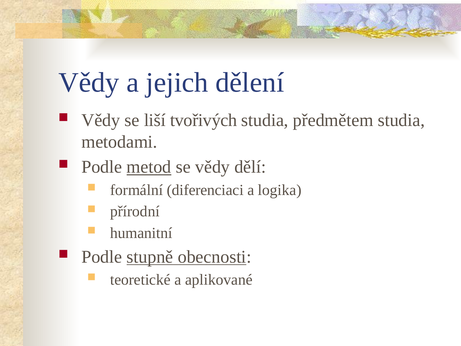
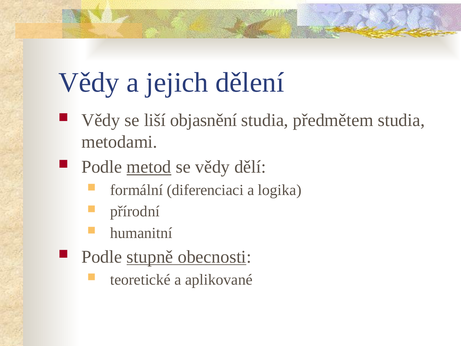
tvořivých: tvořivých -> objasnění (204, 120)
